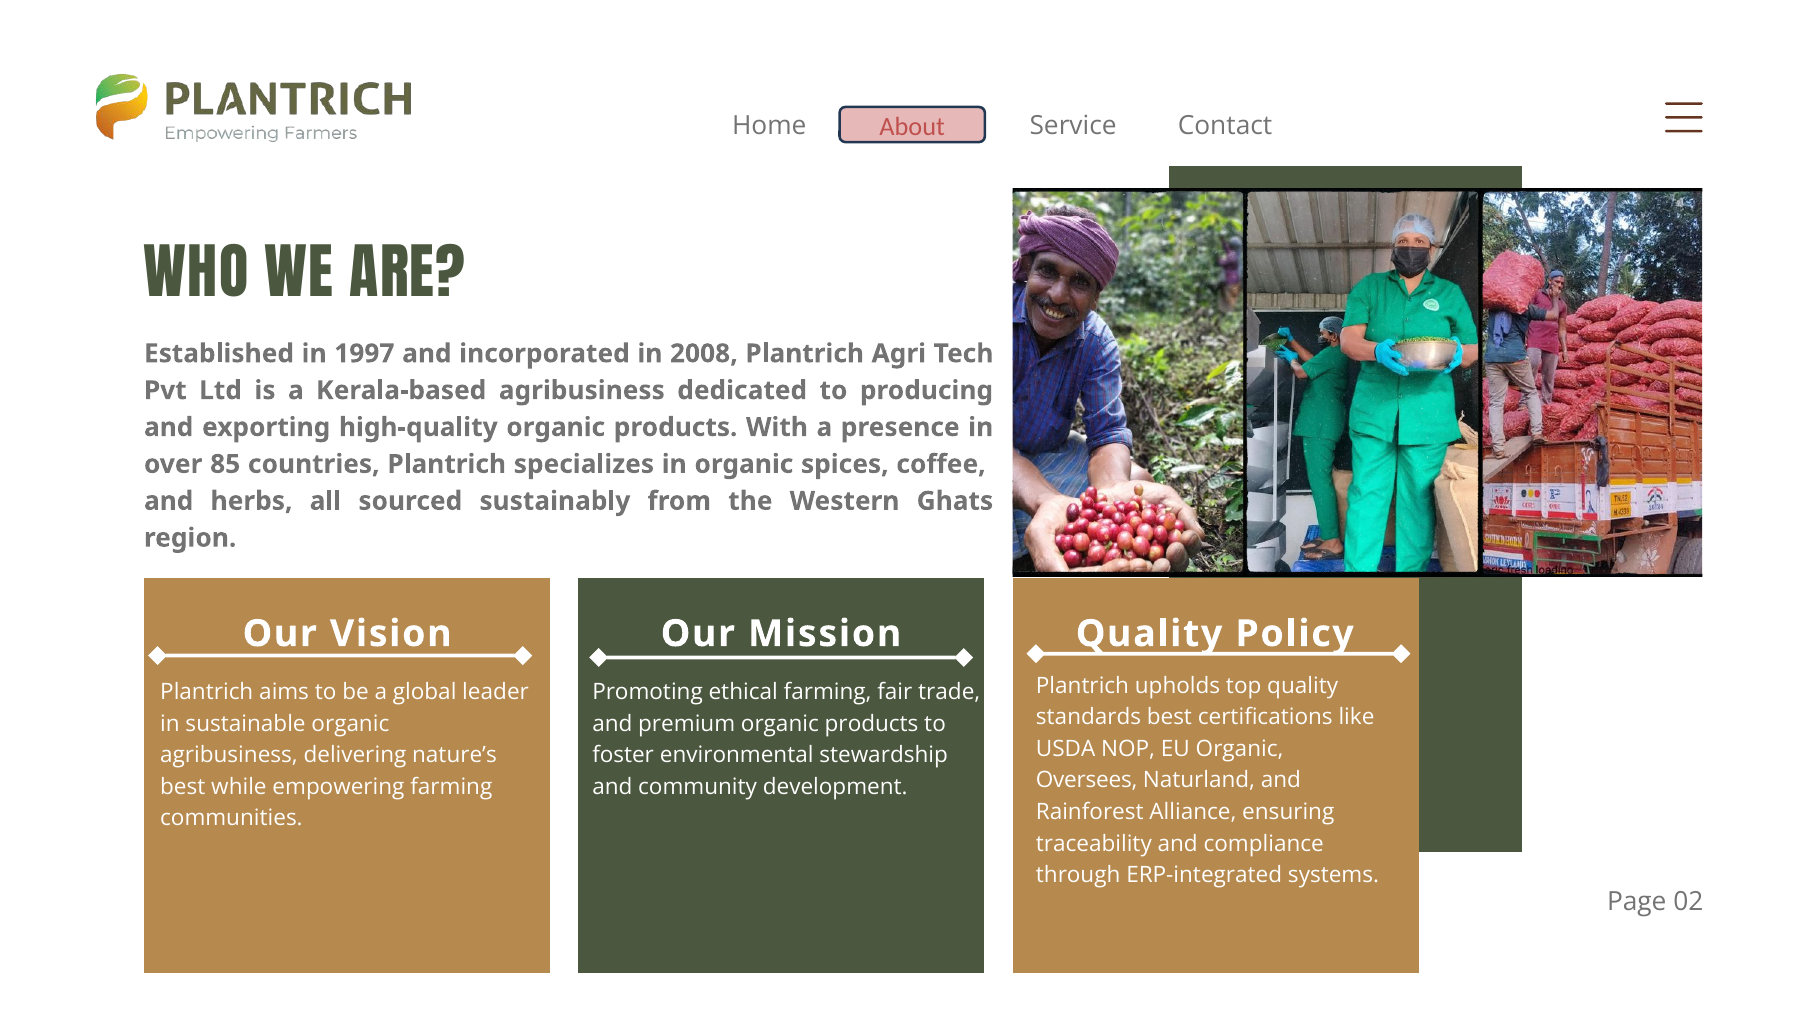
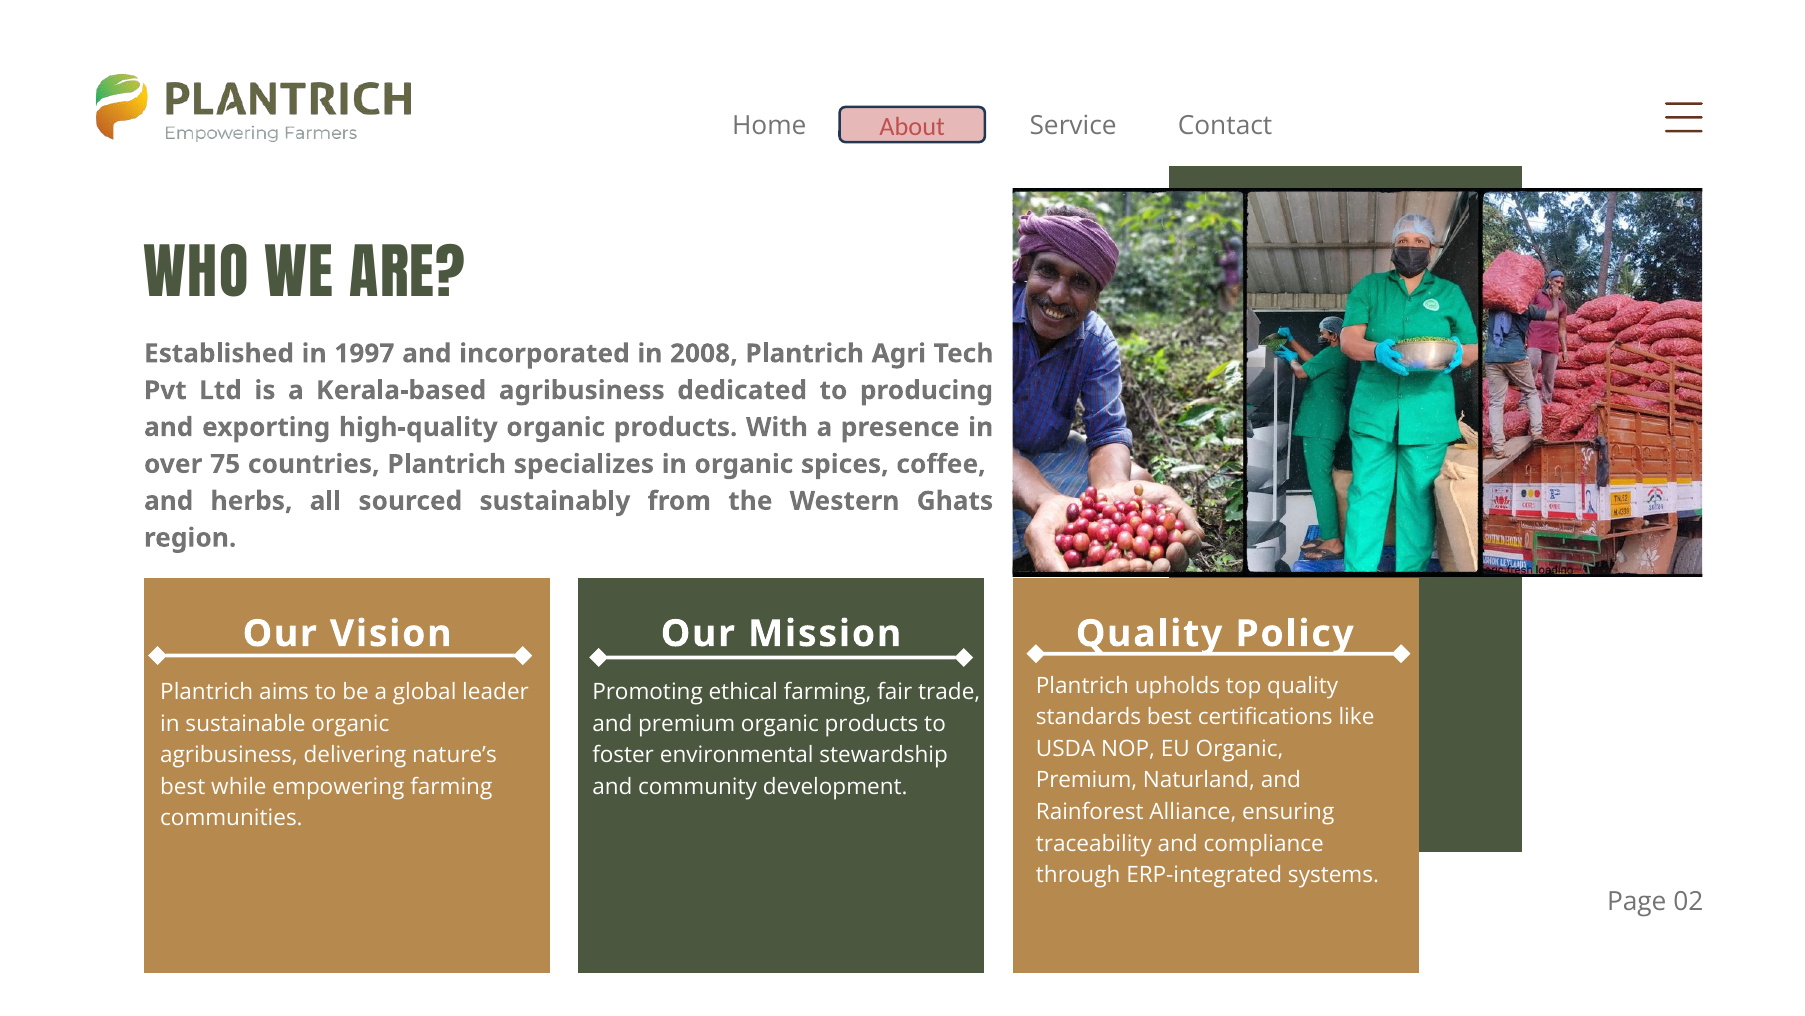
85: 85 -> 75 (225, 464)
Oversees: Oversees -> Premium (1087, 780)
